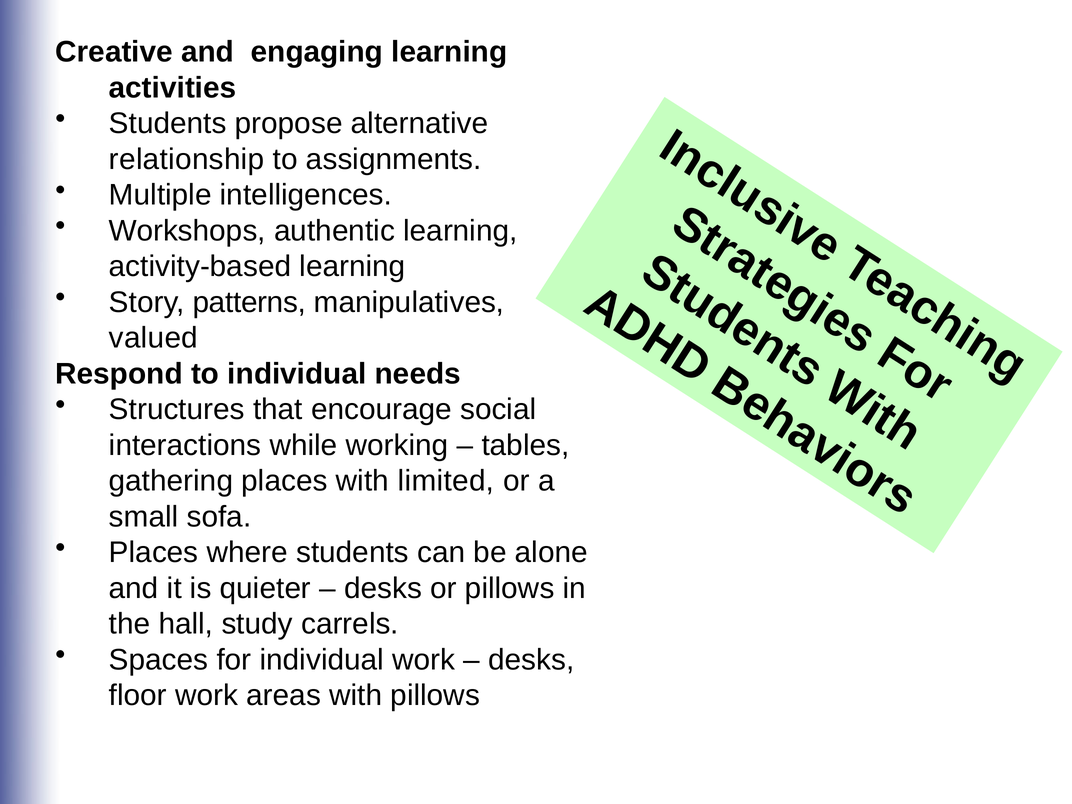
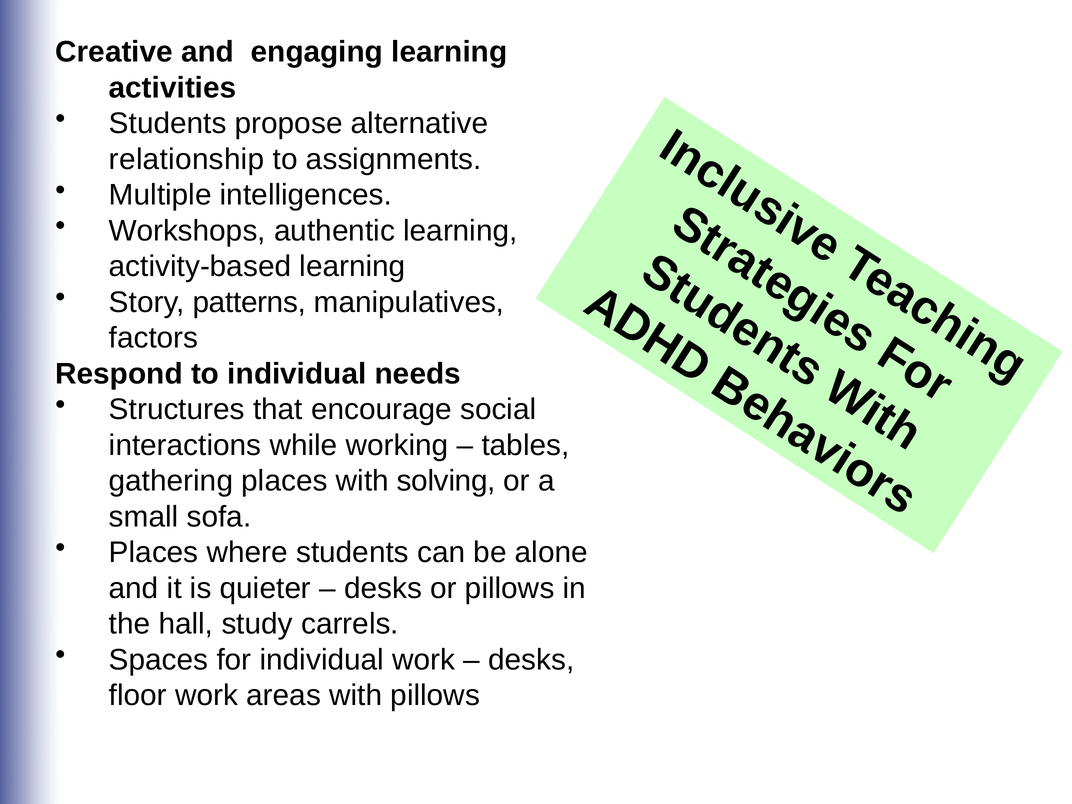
valued: valued -> factors (154, 338)
limited: limited -> solving (446, 481)
